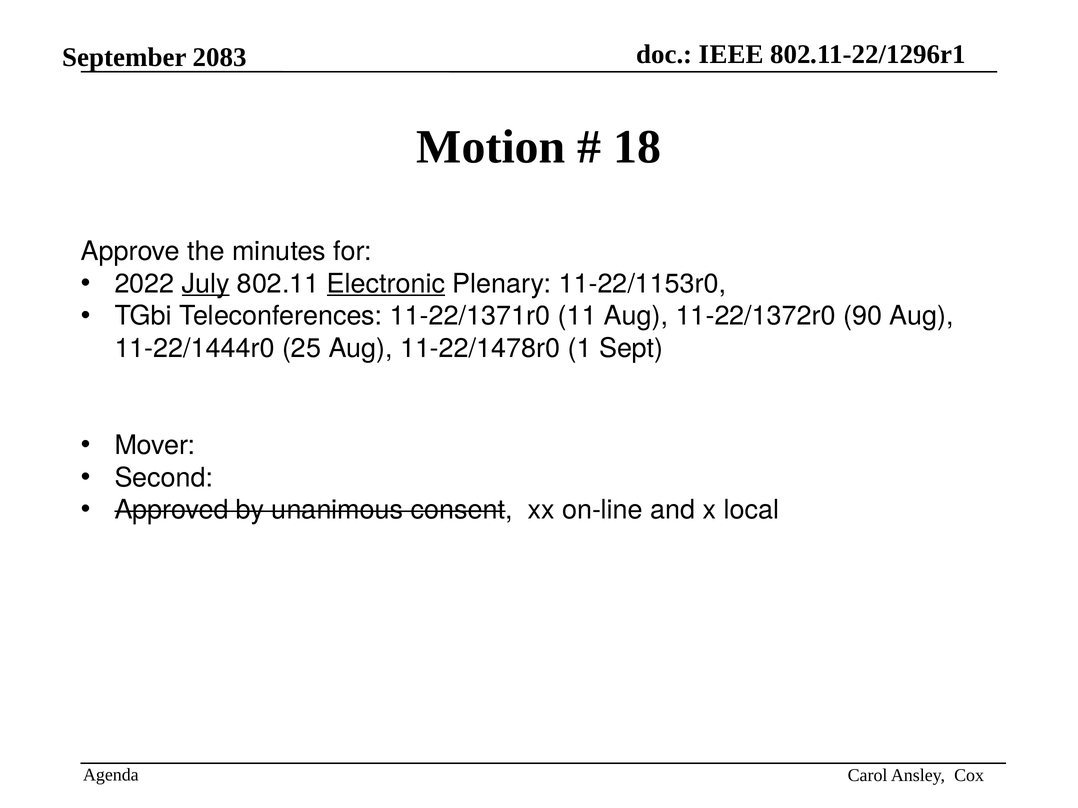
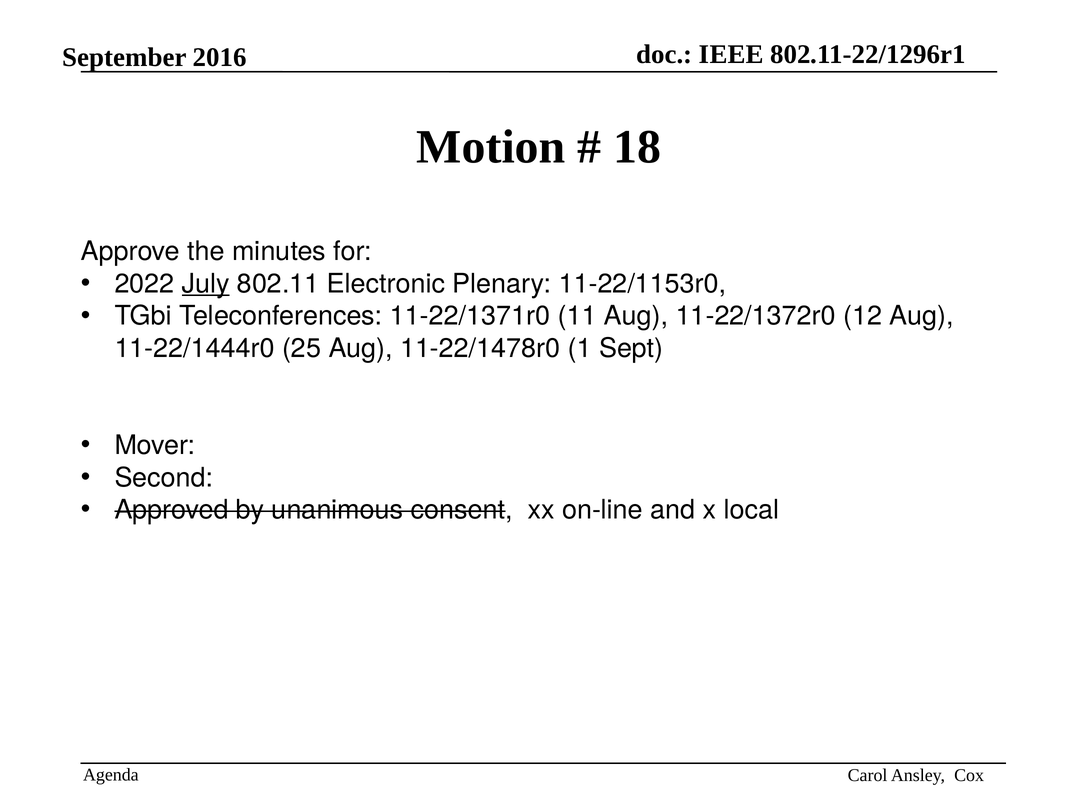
2083: 2083 -> 2016 (220, 57)
Electronic underline: present -> none (386, 284)
90: 90 -> 12 (863, 316)
